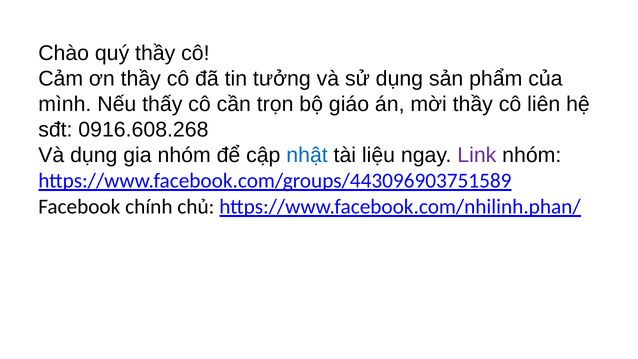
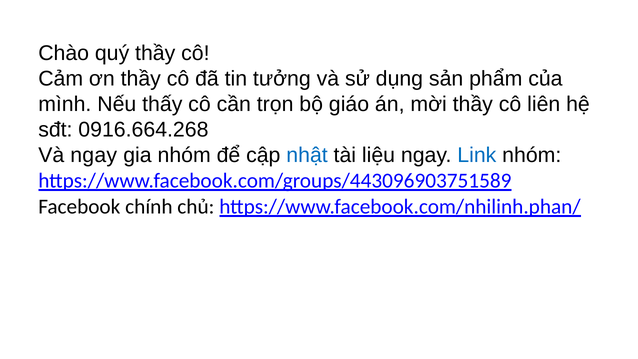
0916.608.268: 0916.608.268 -> 0916.664.268 (143, 130)
Và dụng: dụng -> ngay (94, 155)
Link colour: purple -> blue (477, 155)
